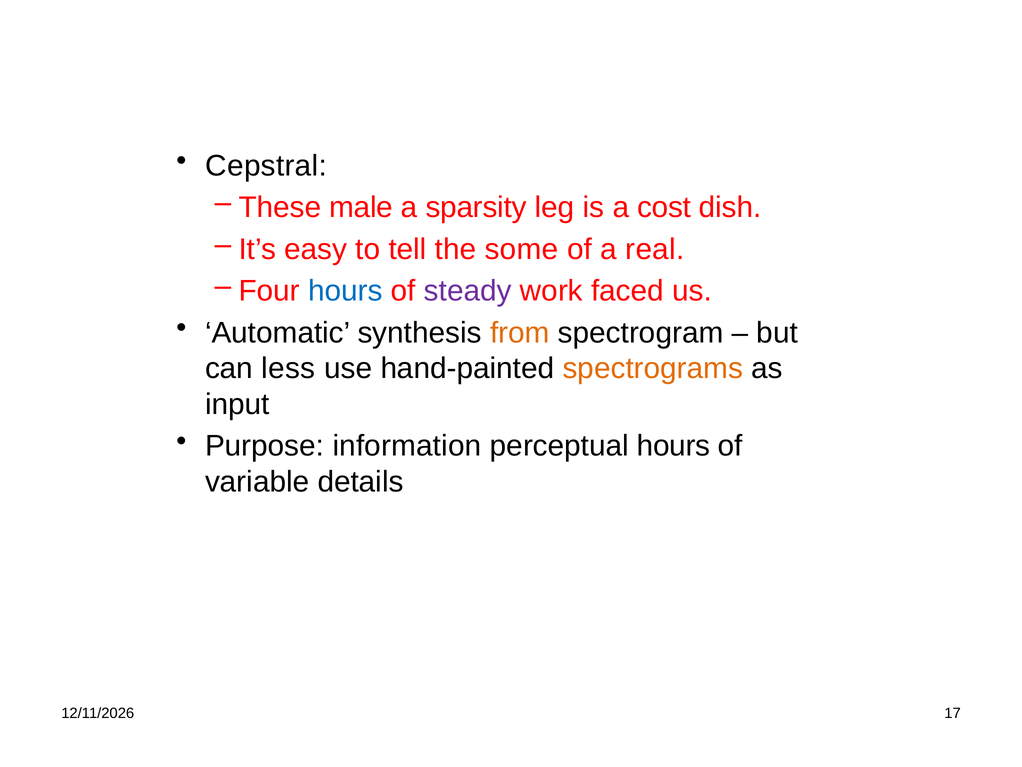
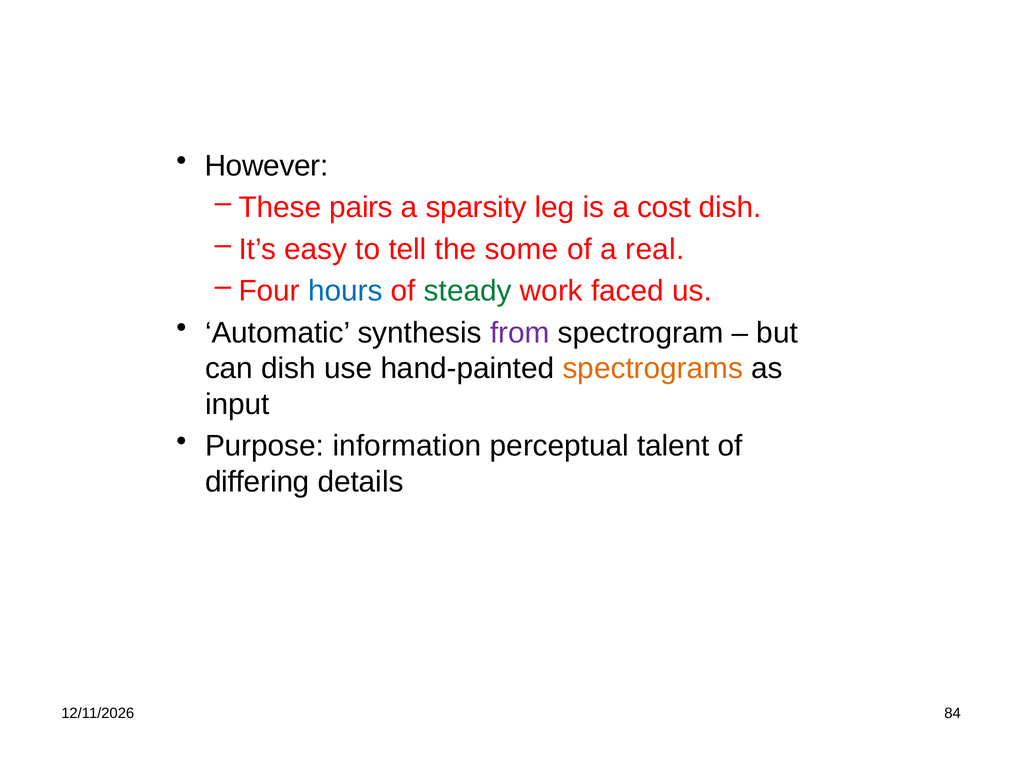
Cepstral: Cepstral -> However (266, 166)
male: male -> pairs (361, 207)
steady colour: purple -> green (468, 291)
from colour: orange -> purple (520, 333)
can less: less -> dish (289, 368)
perceptual hours: hours -> talent (673, 446)
variable: variable -> differing (257, 482)
17: 17 -> 84 (953, 713)
